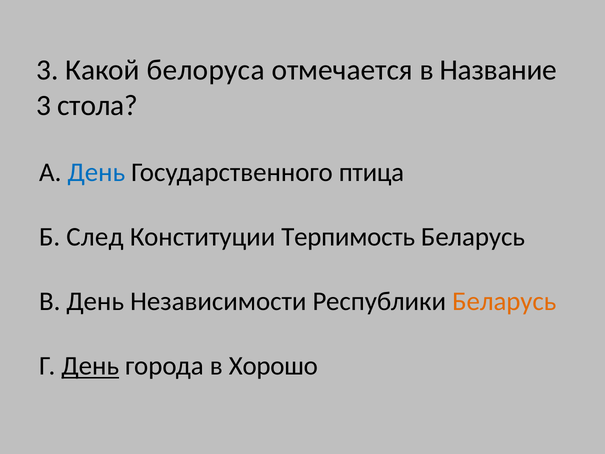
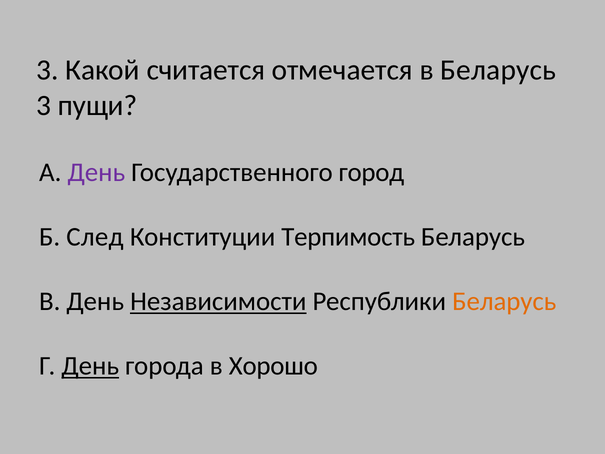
белоруса: белоруса -> считается (206, 70)
в Название: Название -> Беларусь (498, 70)
стола: стола -> пущи (98, 105)
День colour: blue -> purple (96, 172)
птица: птица -> город (371, 172)
Независимости underline: none -> present (218, 301)
